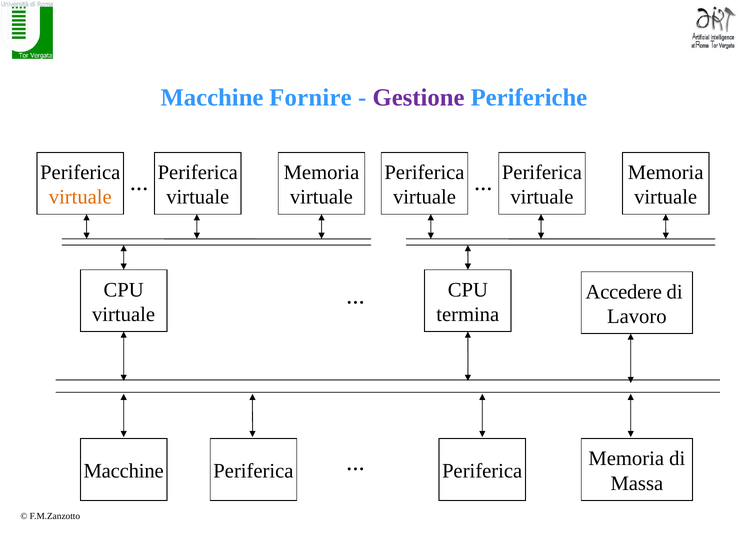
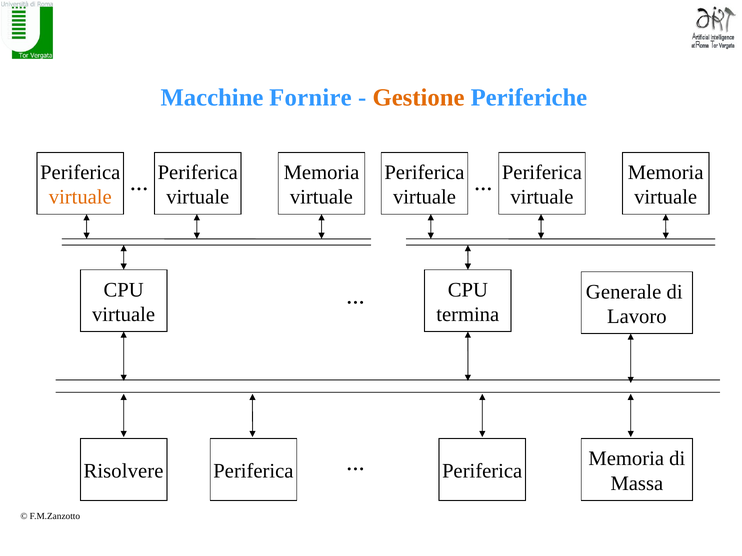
Gestione colour: purple -> orange (419, 98)
Accedere: Accedere -> Generale (624, 292)
Macchine: Macchine -> Risolvere (123, 471)
